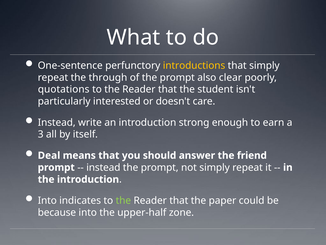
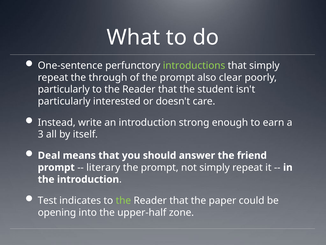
introductions colour: yellow -> light green (194, 65)
quotations: quotations -> particularly (64, 89)
instead: instead -> literary (103, 167)
Into: Into -> Test (47, 200)
because: because -> opening (57, 212)
